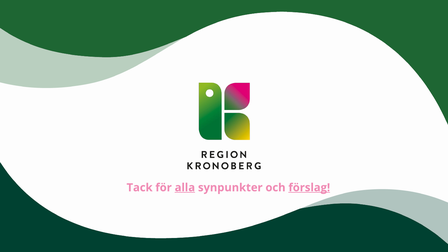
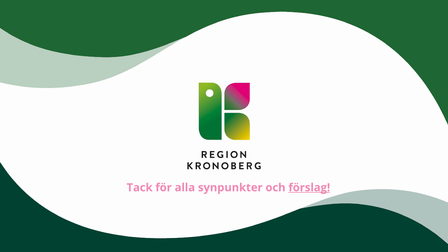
alla underline: present -> none (185, 188)
